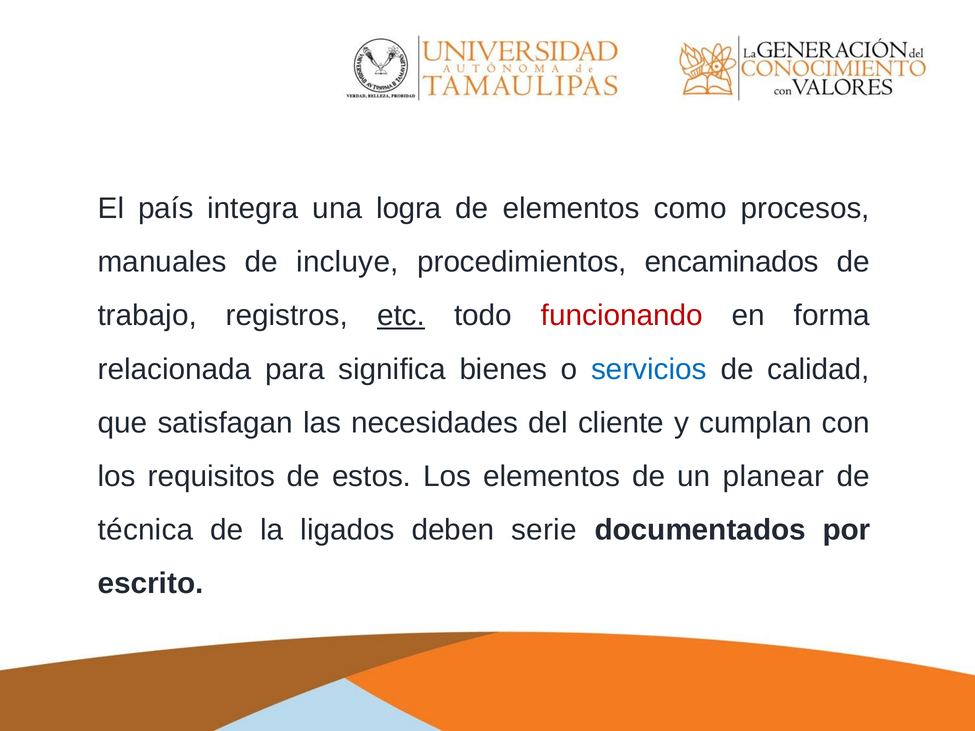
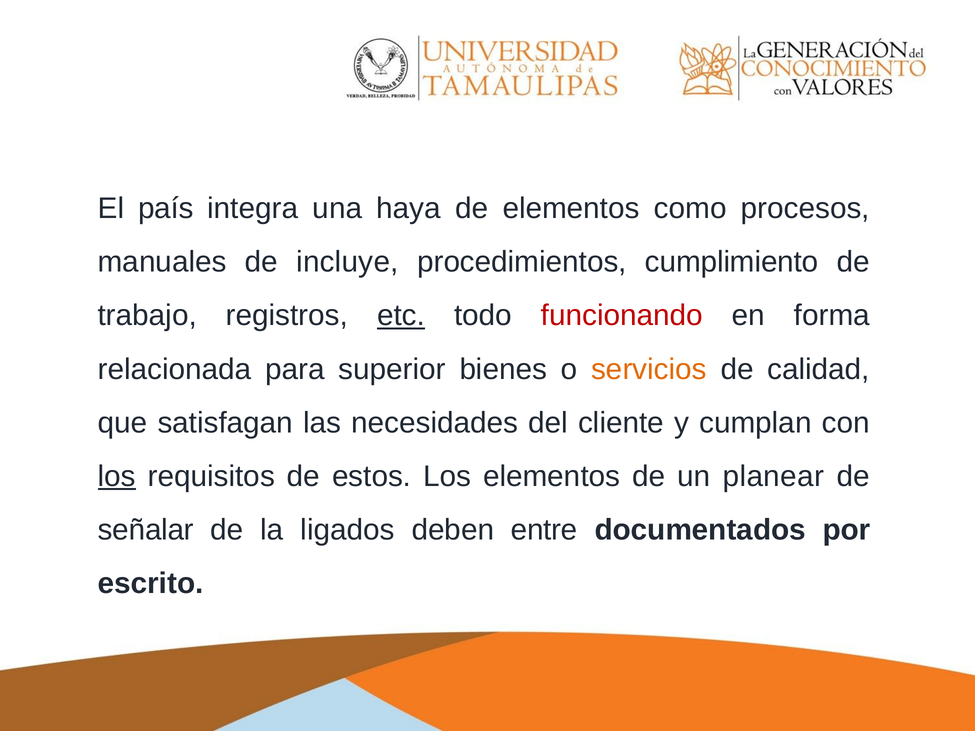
logra: logra -> haya (409, 209)
encaminados: encaminados -> cumplimiento (732, 262)
significa: significa -> superior (392, 369)
servicios colour: blue -> orange (649, 369)
los underline: none -> present (117, 476)
técnica: técnica -> señalar (146, 530)
serie: serie -> entre (544, 530)
